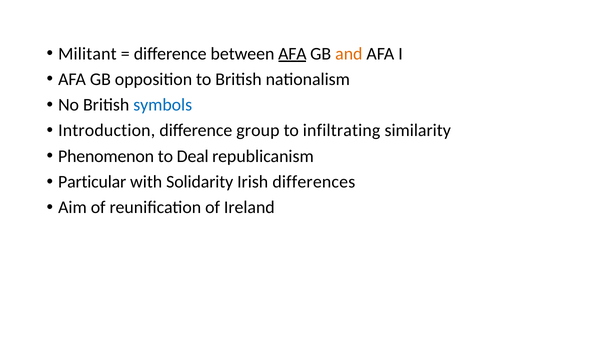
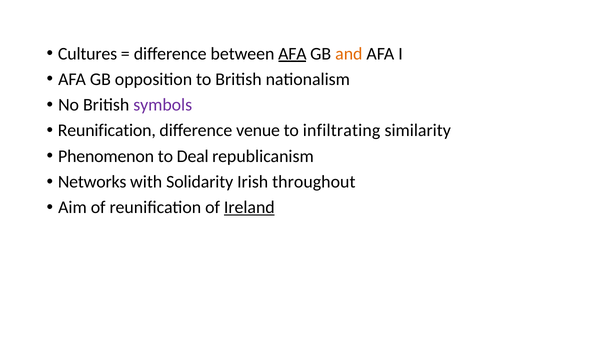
Militant: Militant -> Cultures (88, 54)
symbols colour: blue -> purple (163, 105)
Introduction: Introduction -> Reunification (107, 131)
group: group -> venue (258, 131)
Particular: Particular -> Networks (92, 182)
differences: differences -> throughout (314, 182)
Ireland underline: none -> present (249, 208)
